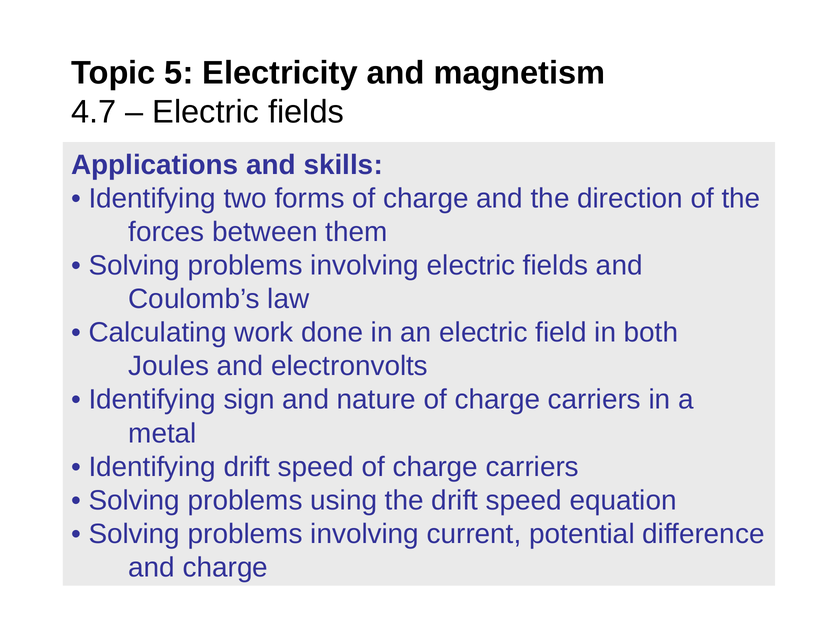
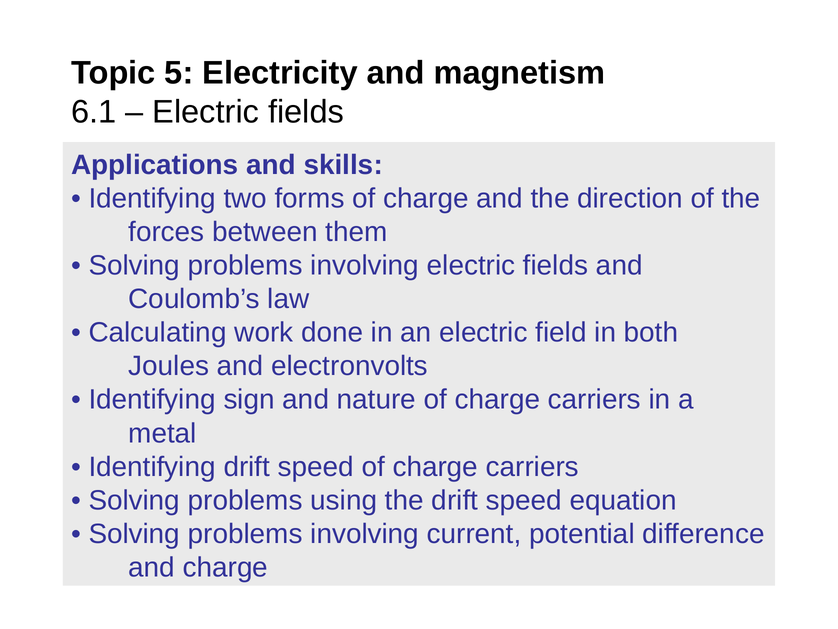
4.7: 4.7 -> 6.1 (94, 112)
